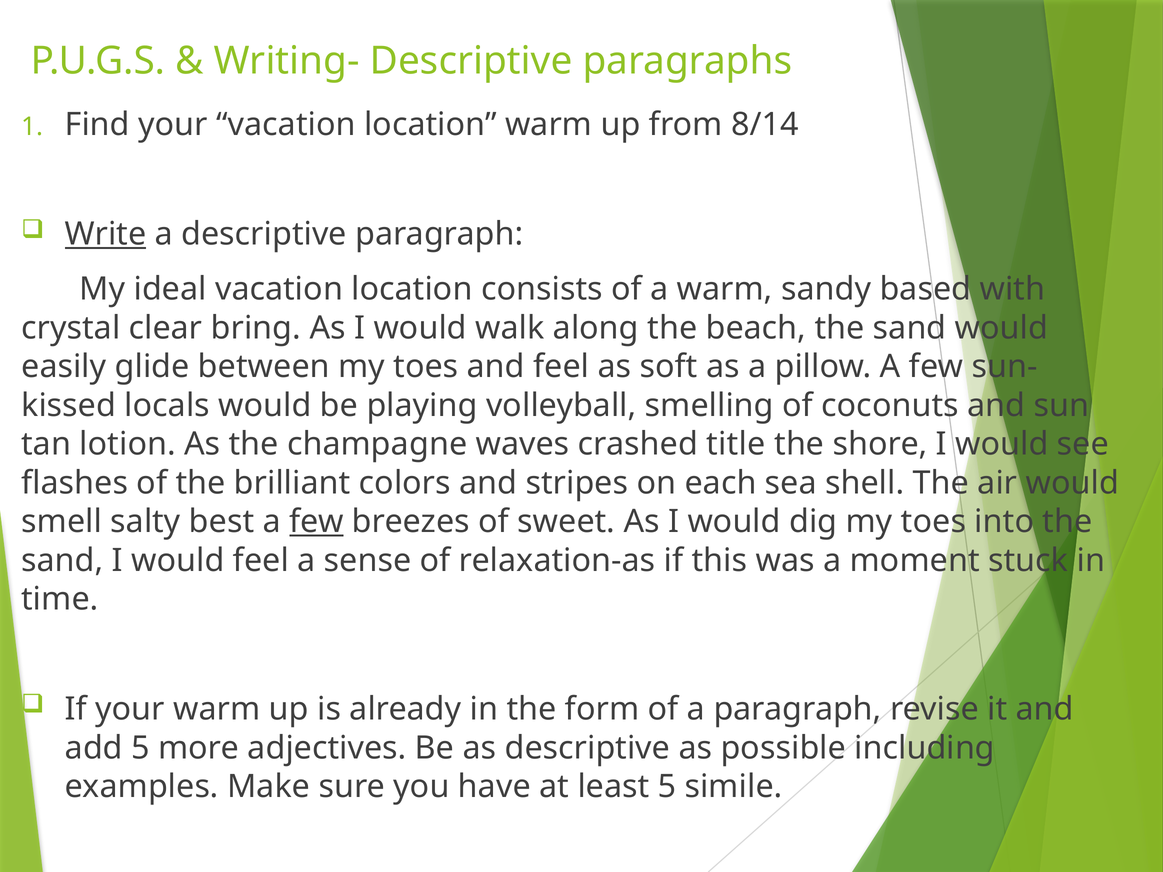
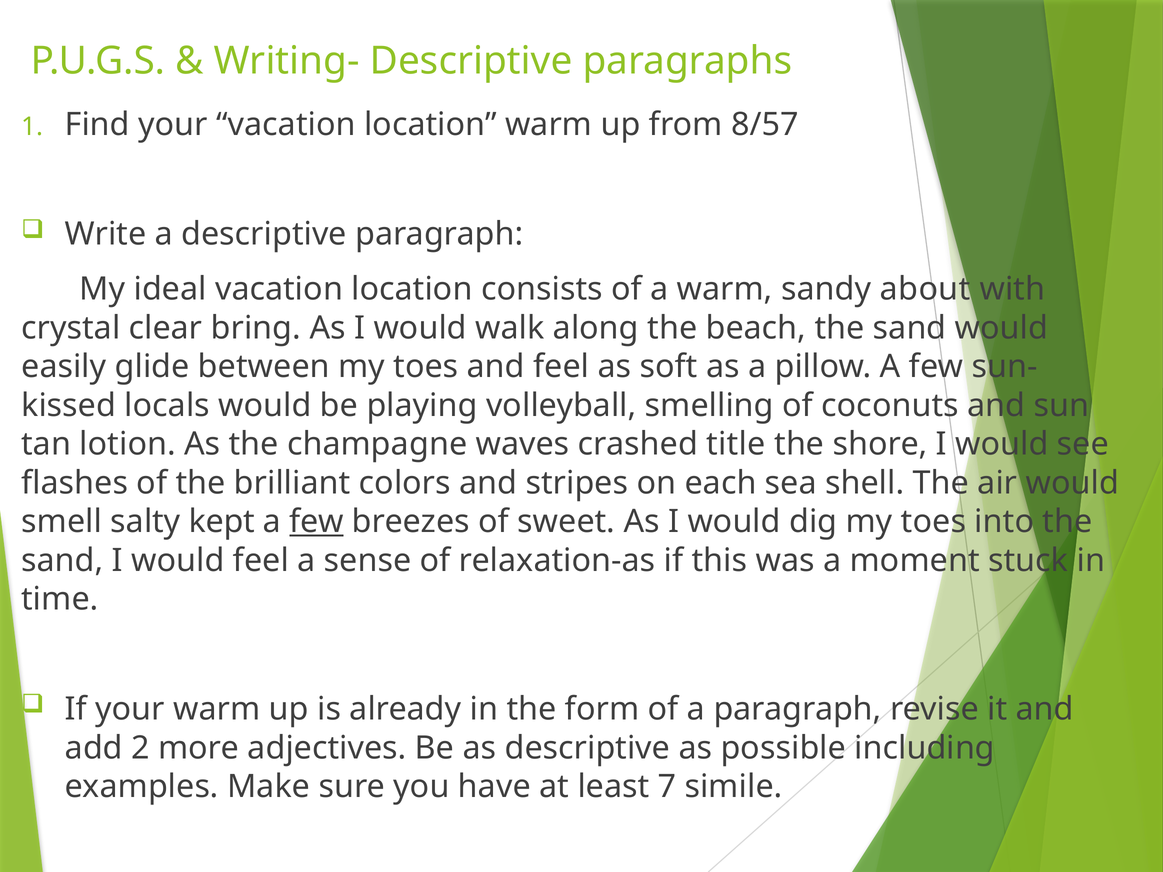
8/14: 8/14 -> 8/57 (765, 124)
Write underline: present -> none (106, 234)
based: based -> about (925, 289)
best: best -> kept (222, 522)
add 5: 5 -> 2 (140, 748)
least 5: 5 -> 7 (667, 787)
